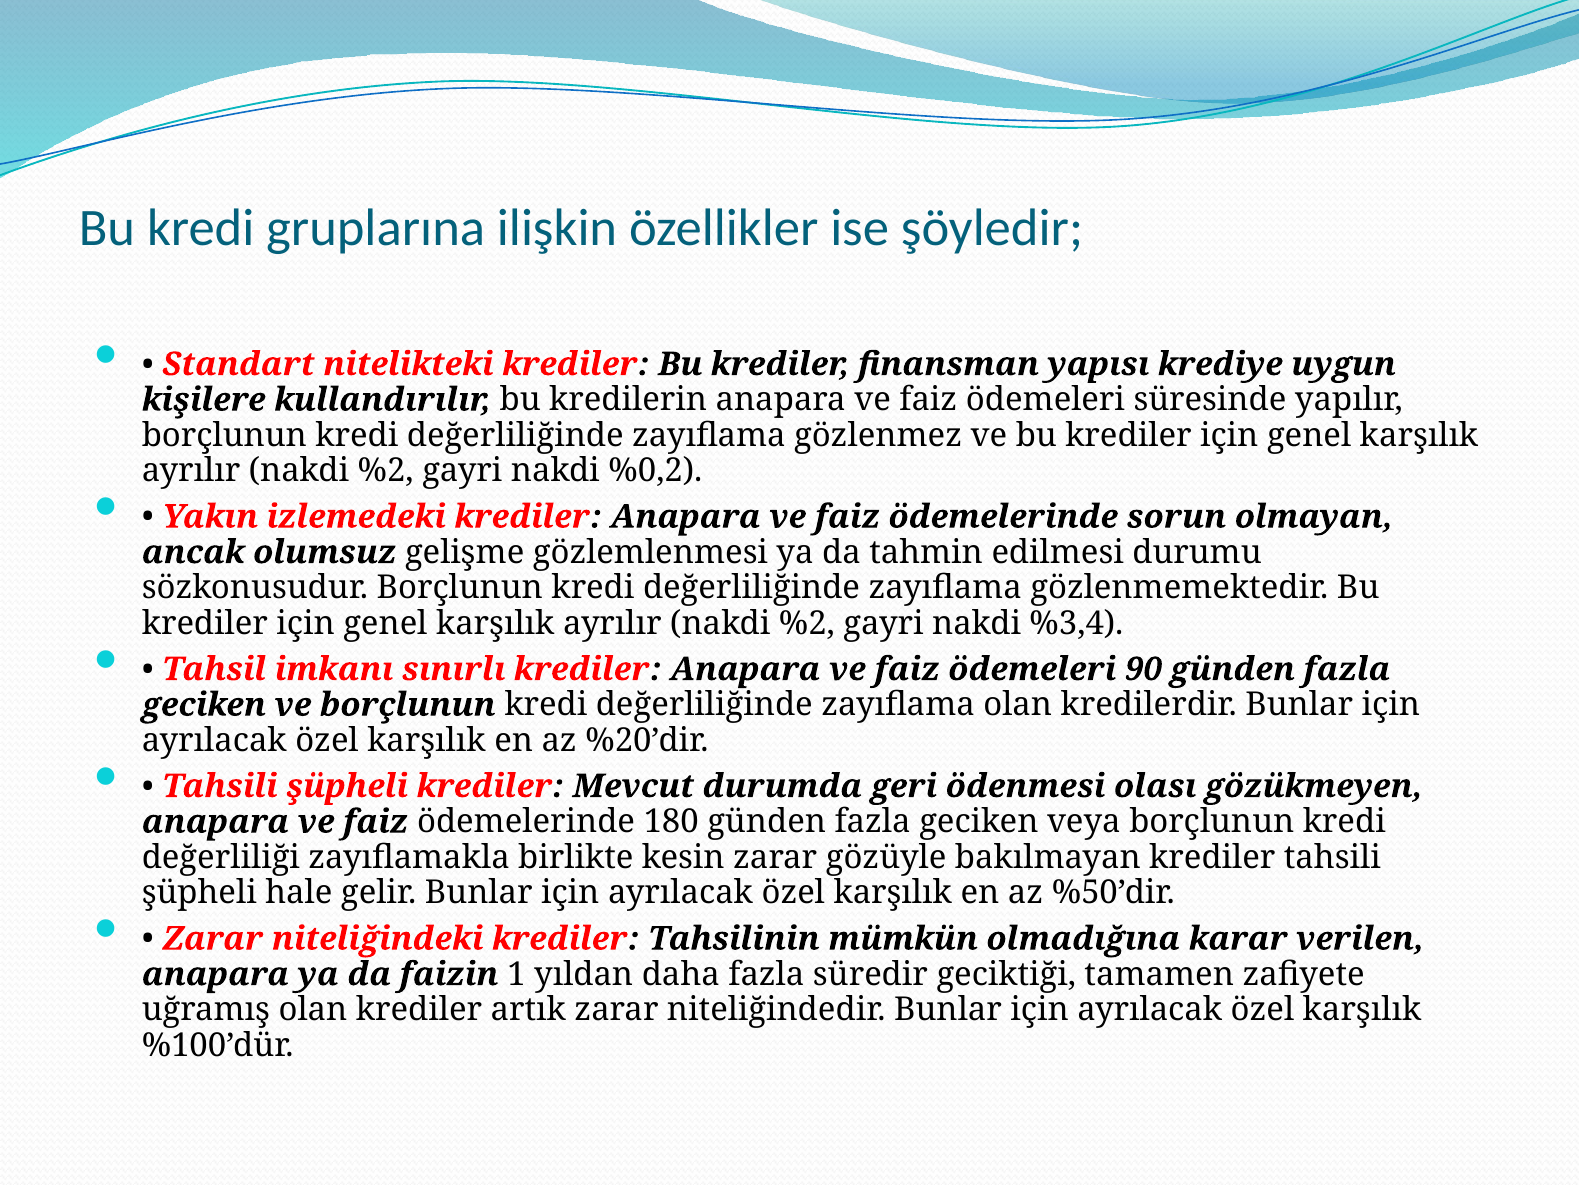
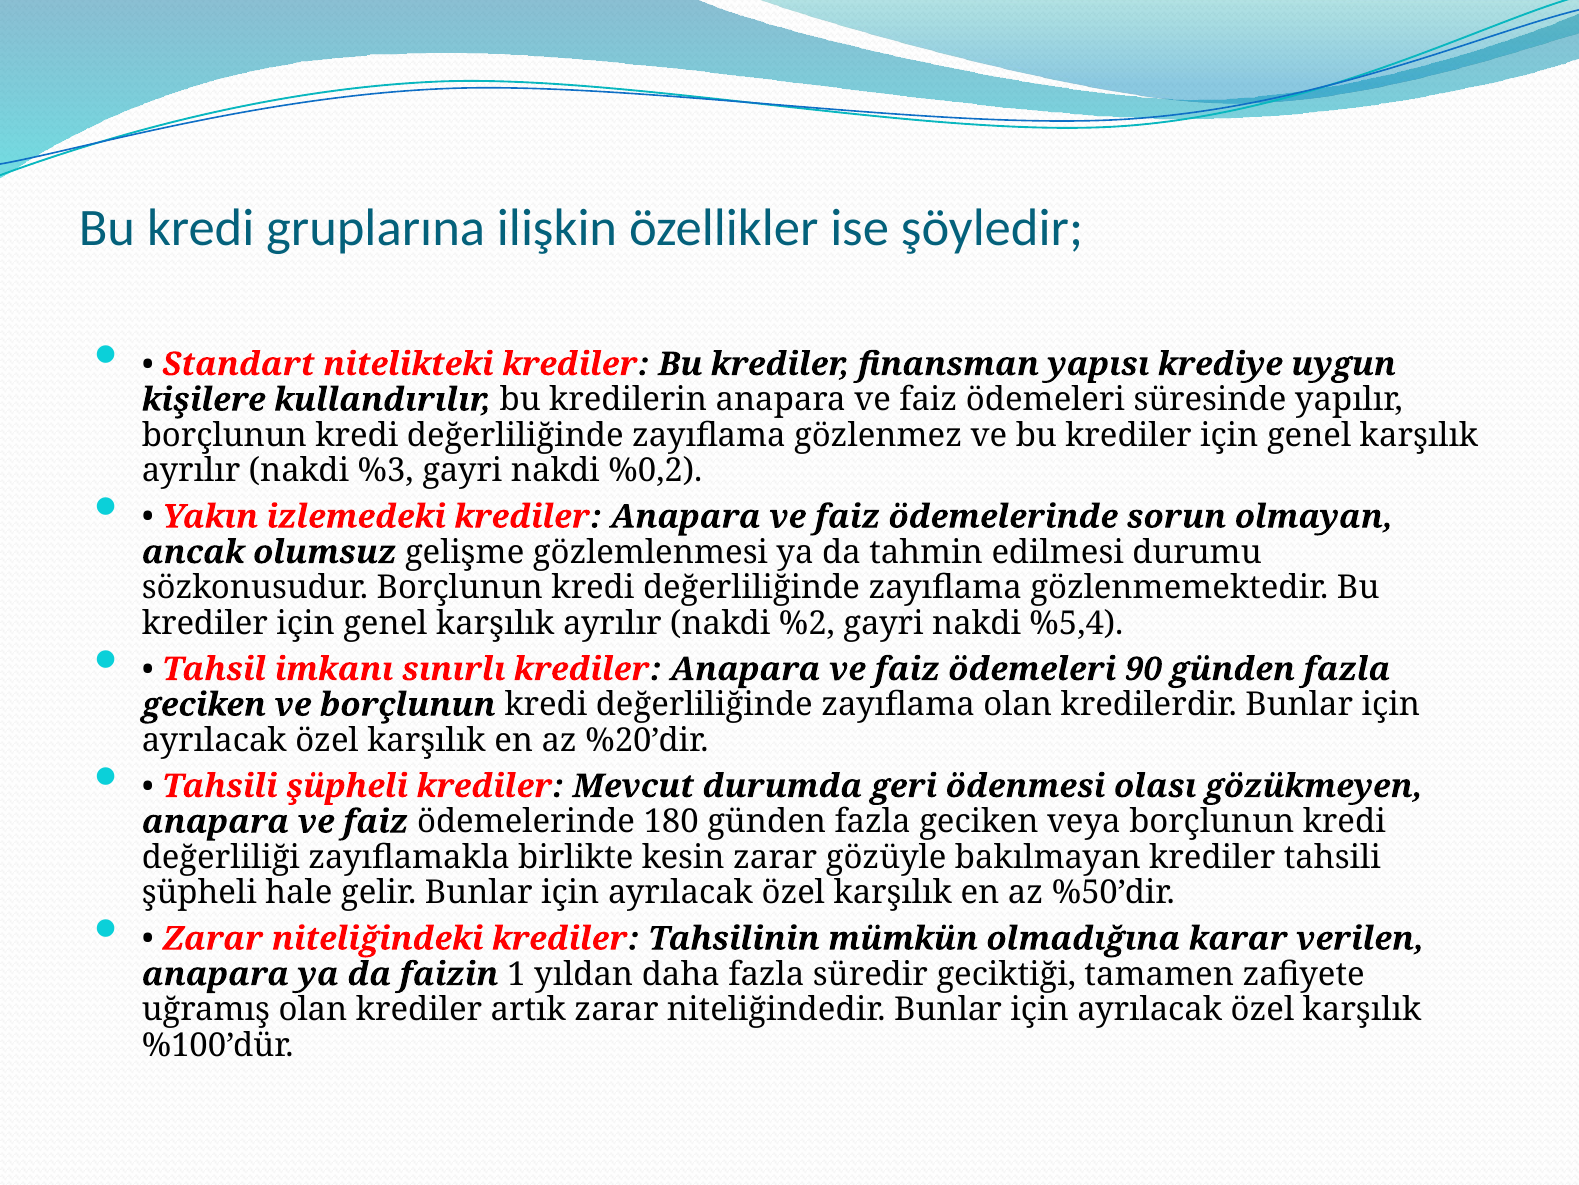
%2: %2 -> %3 (386, 471)
%3,4: %3,4 -> %5,4 (1076, 623)
